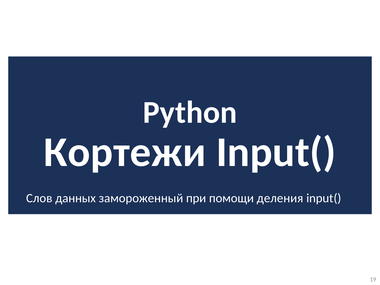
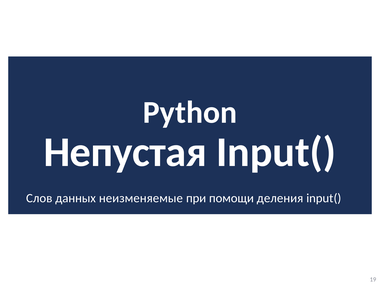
Кортежи: Кортежи -> Непустая (125, 152)
замороженный: замороженный -> неизменяемые (141, 198)
